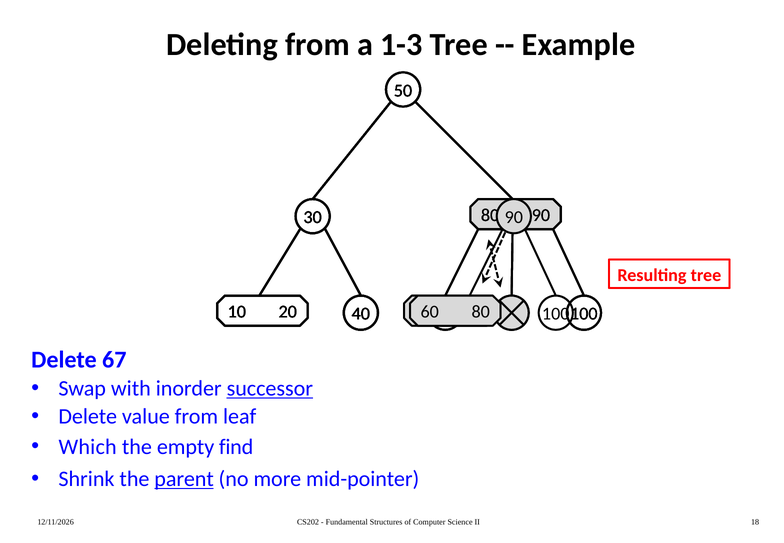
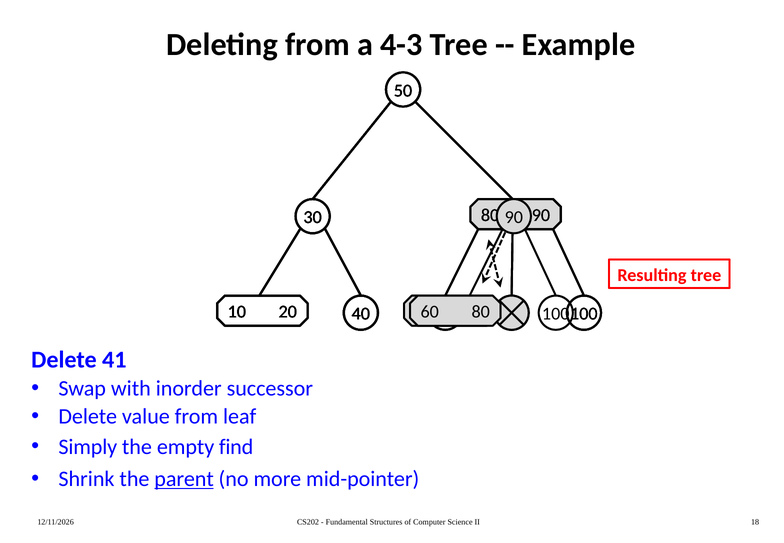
1-3: 1-3 -> 4-3 (401, 44)
67: 67 -> 41 (114, 360)
successor underline: present -> none (270, 388)
Which: Which -> Simply (88, 447)
